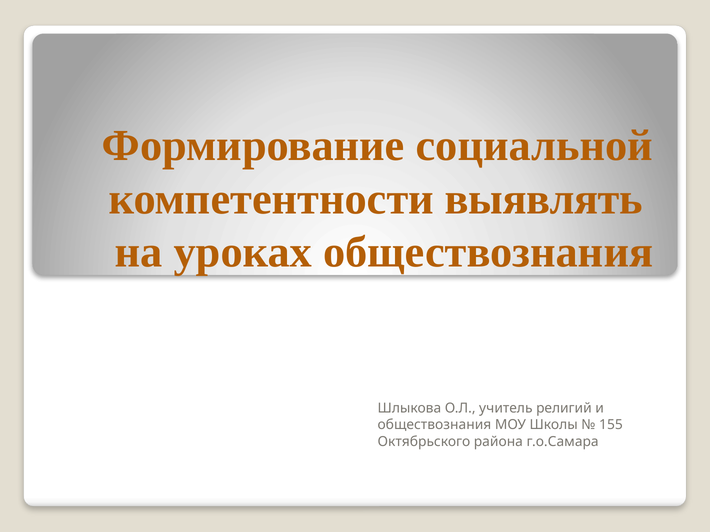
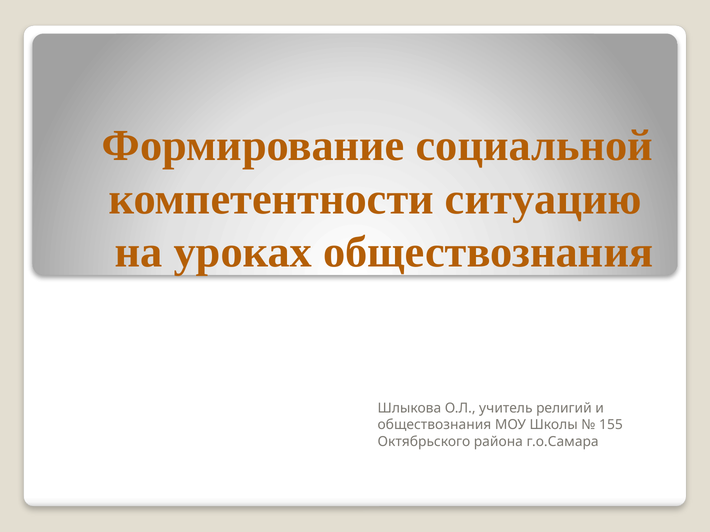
выявлять: выявлять -> ситуацию (543, 199)
